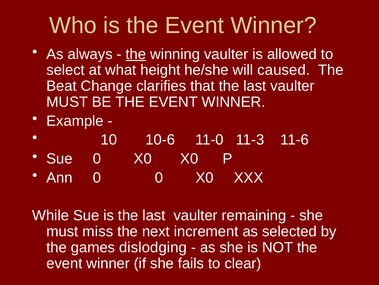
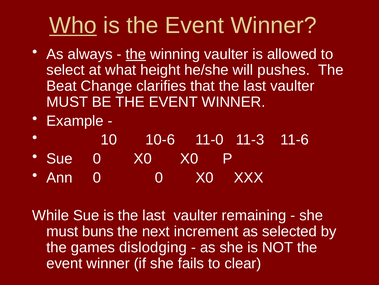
Who underline: none -> present (73, 25)
caused: caused -> pushes (284, 70)
miss: miss -> buns (98, 231)
